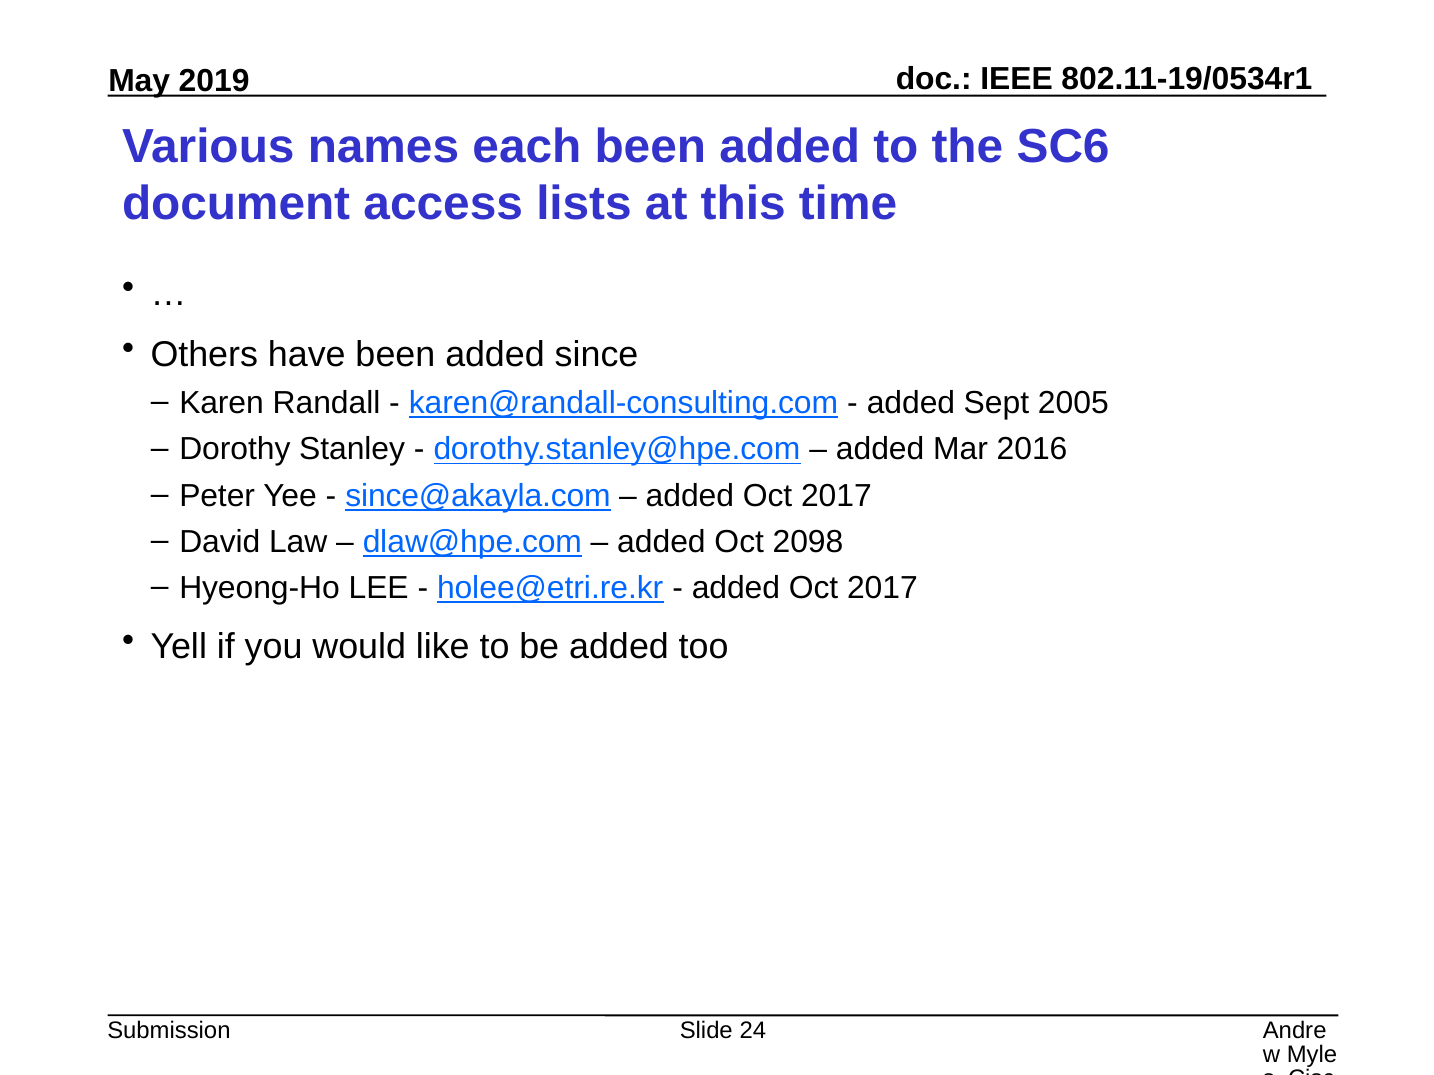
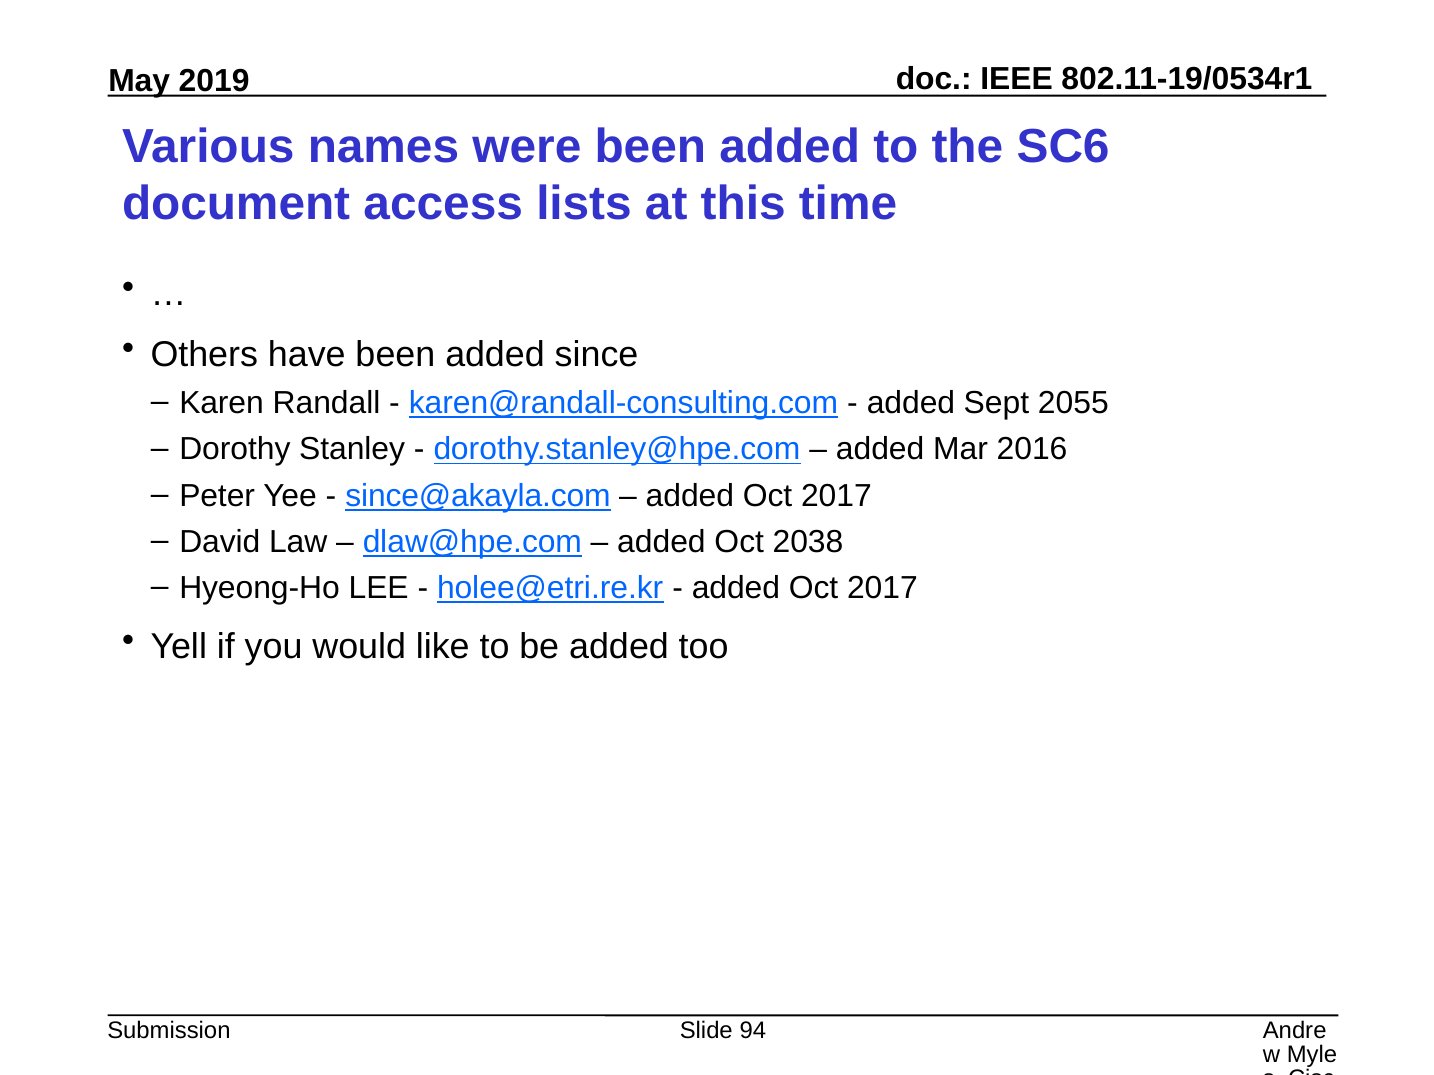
each: each -> were (527, 147)
2005: 2005 -> 2055 (1073, 403)
2098: 2098 -> 2038 (808, 542)
24: 24 -> 94 (753, 1031)
